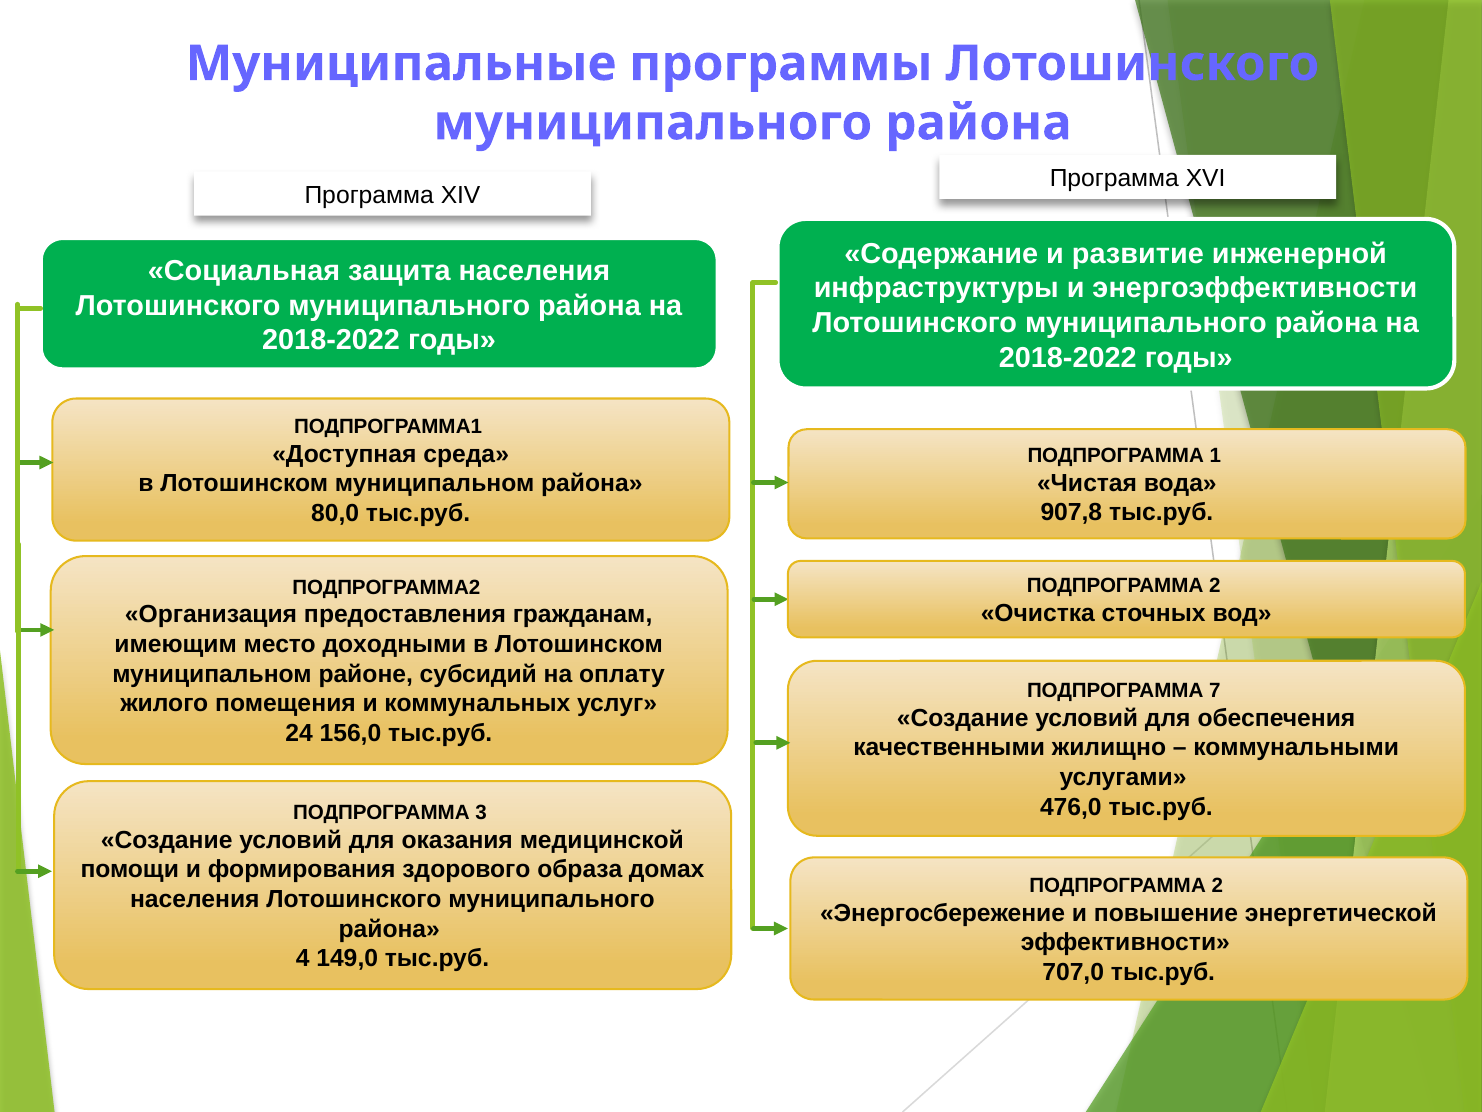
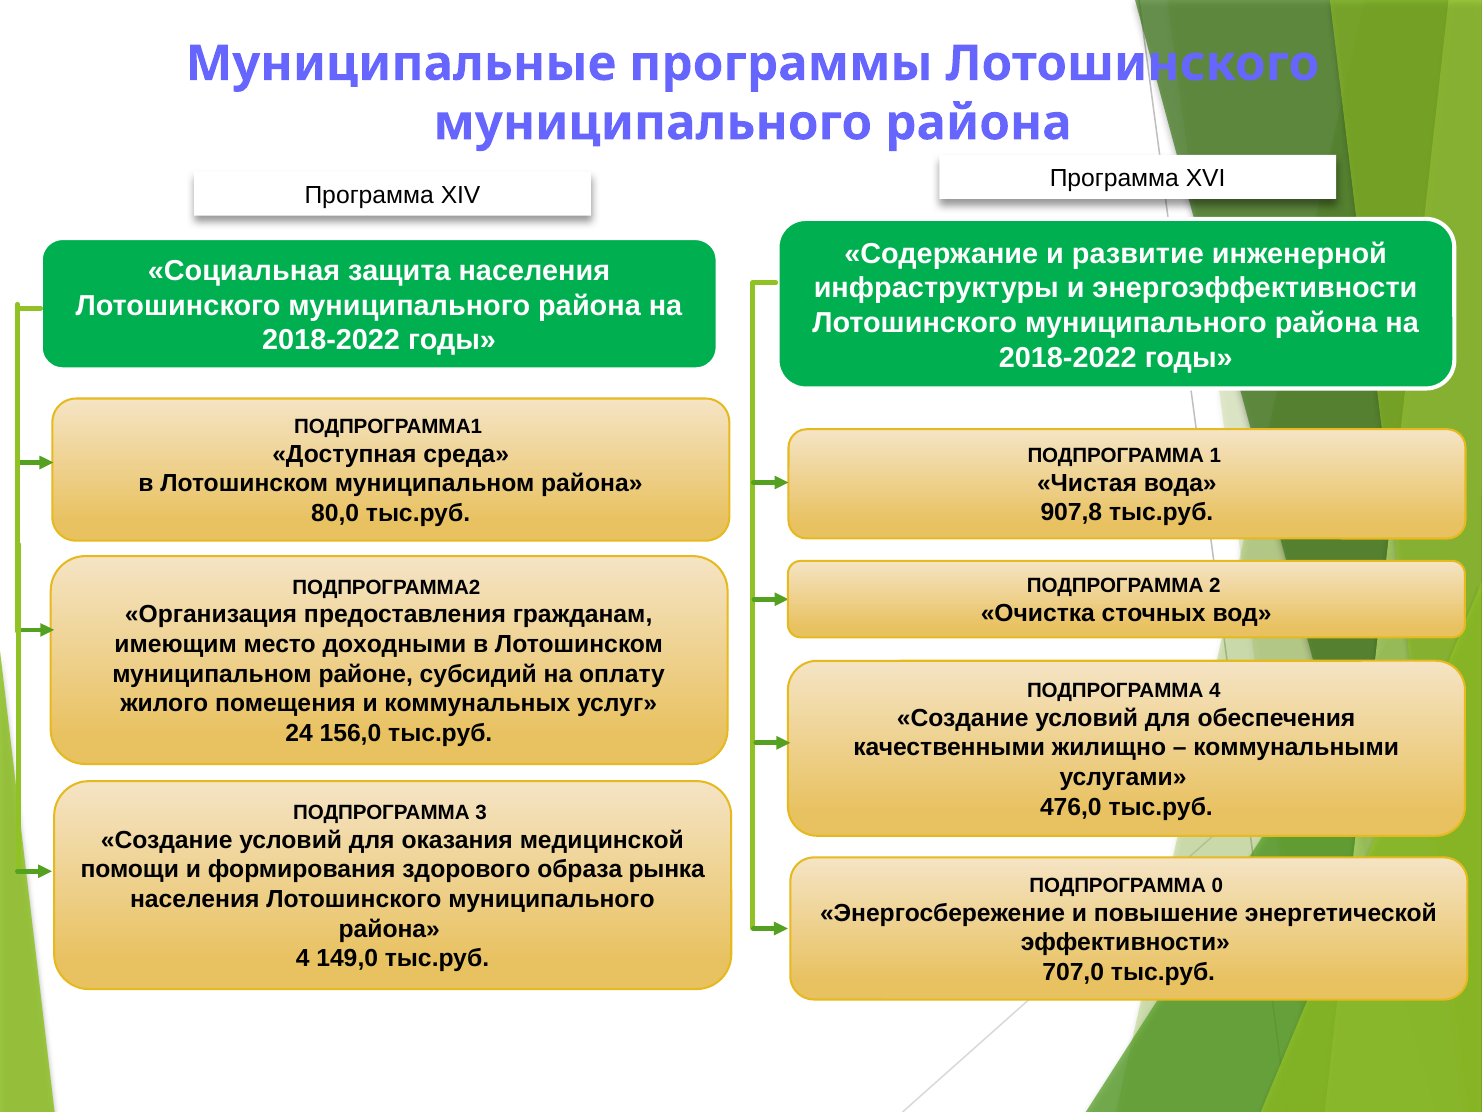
ПОДПРОГРАММА 7: 7 -> 4 (1215, 690)
домах: домах -> рынка (667, 869)
2: 2 -> 0 (1217, 885)
